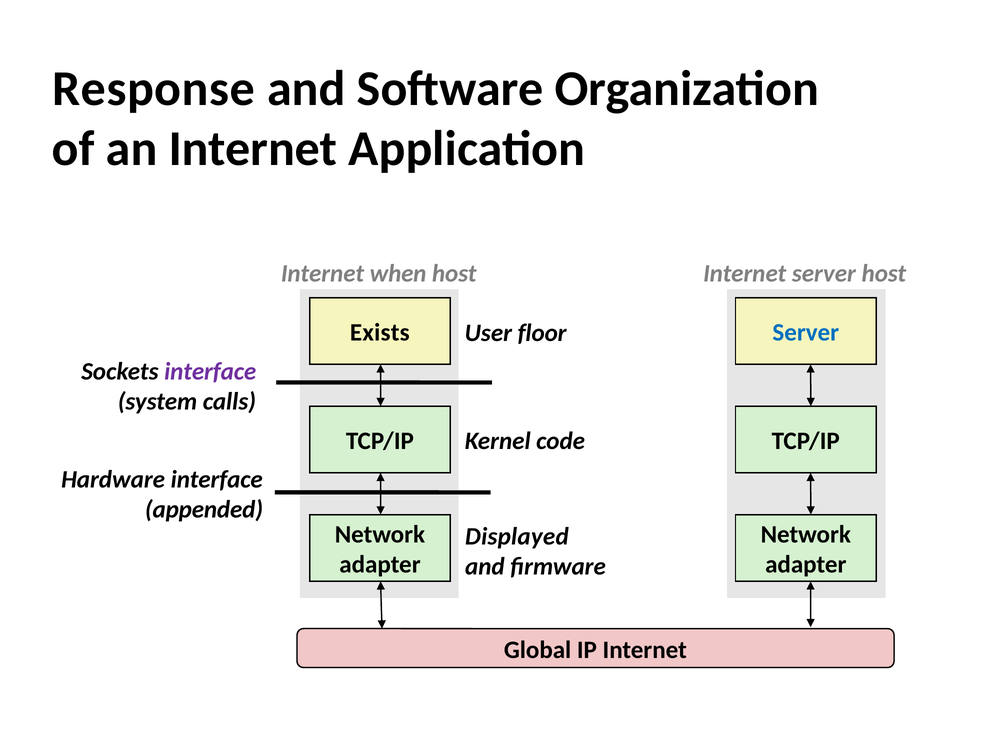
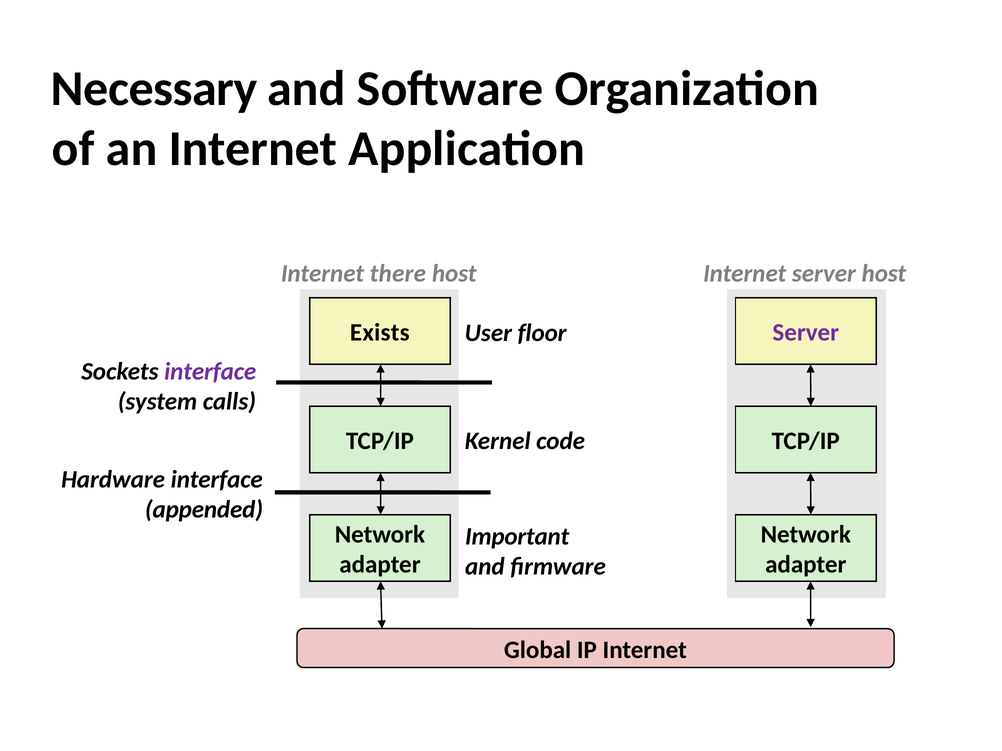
Response: Response -> Necessary (154, 89)
when: when -> there (398, 274)
Server colour: blue -> purple (806, 333)
Displayed: Displayed -> Important (517, 537)
